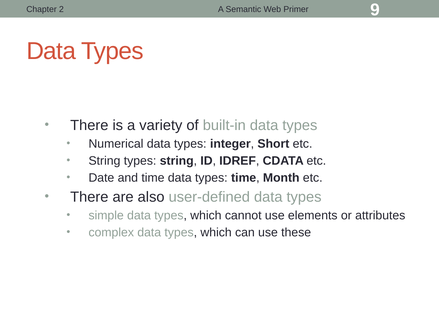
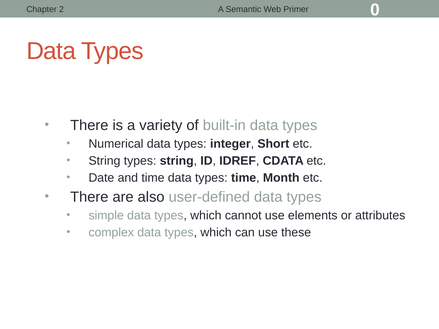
9: 9 -> 0 (375, 10)
